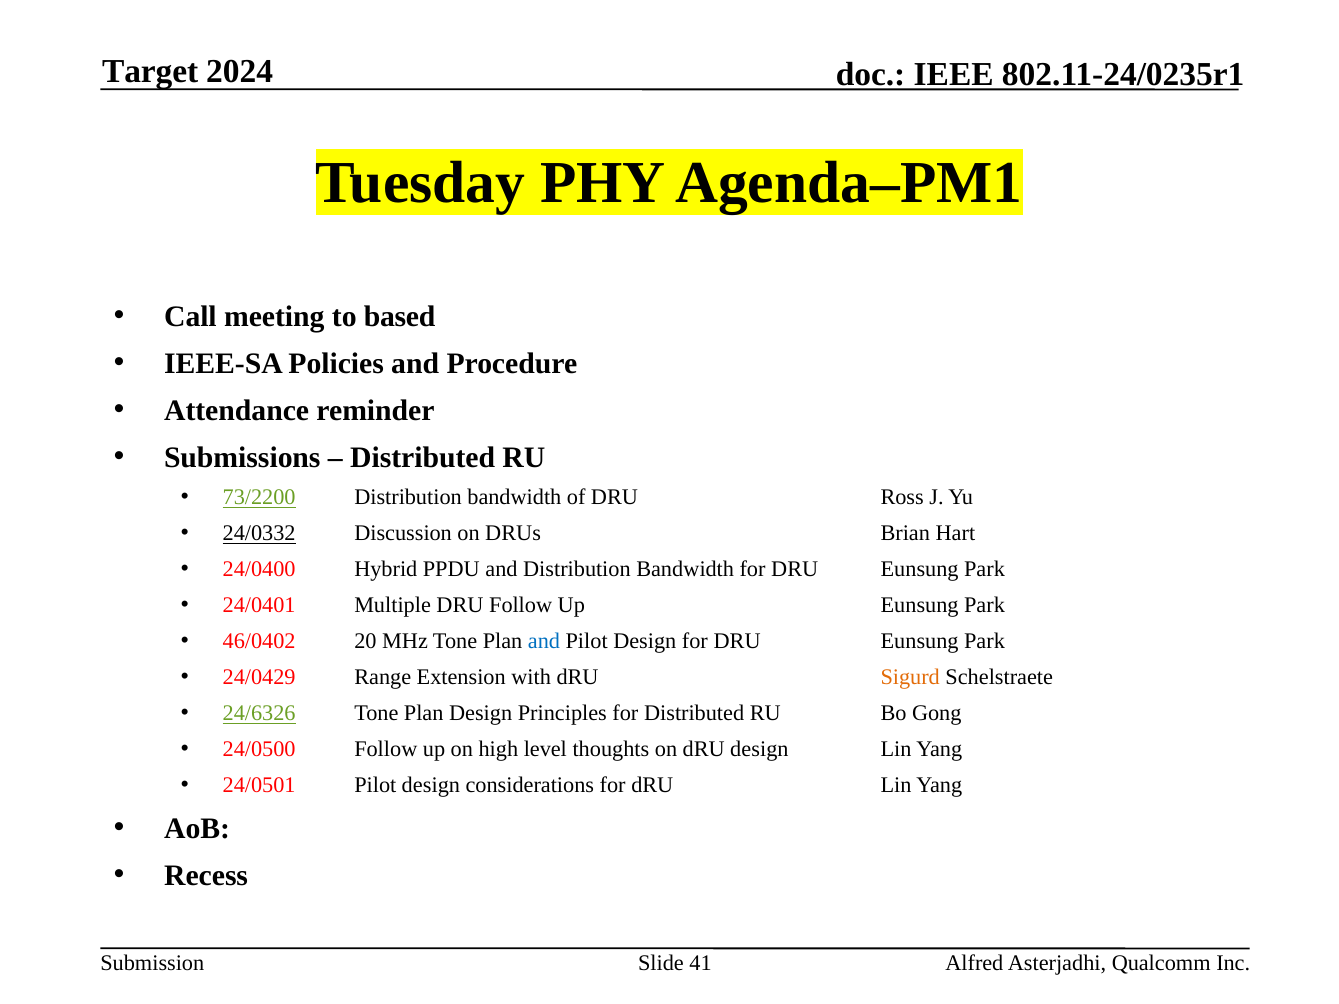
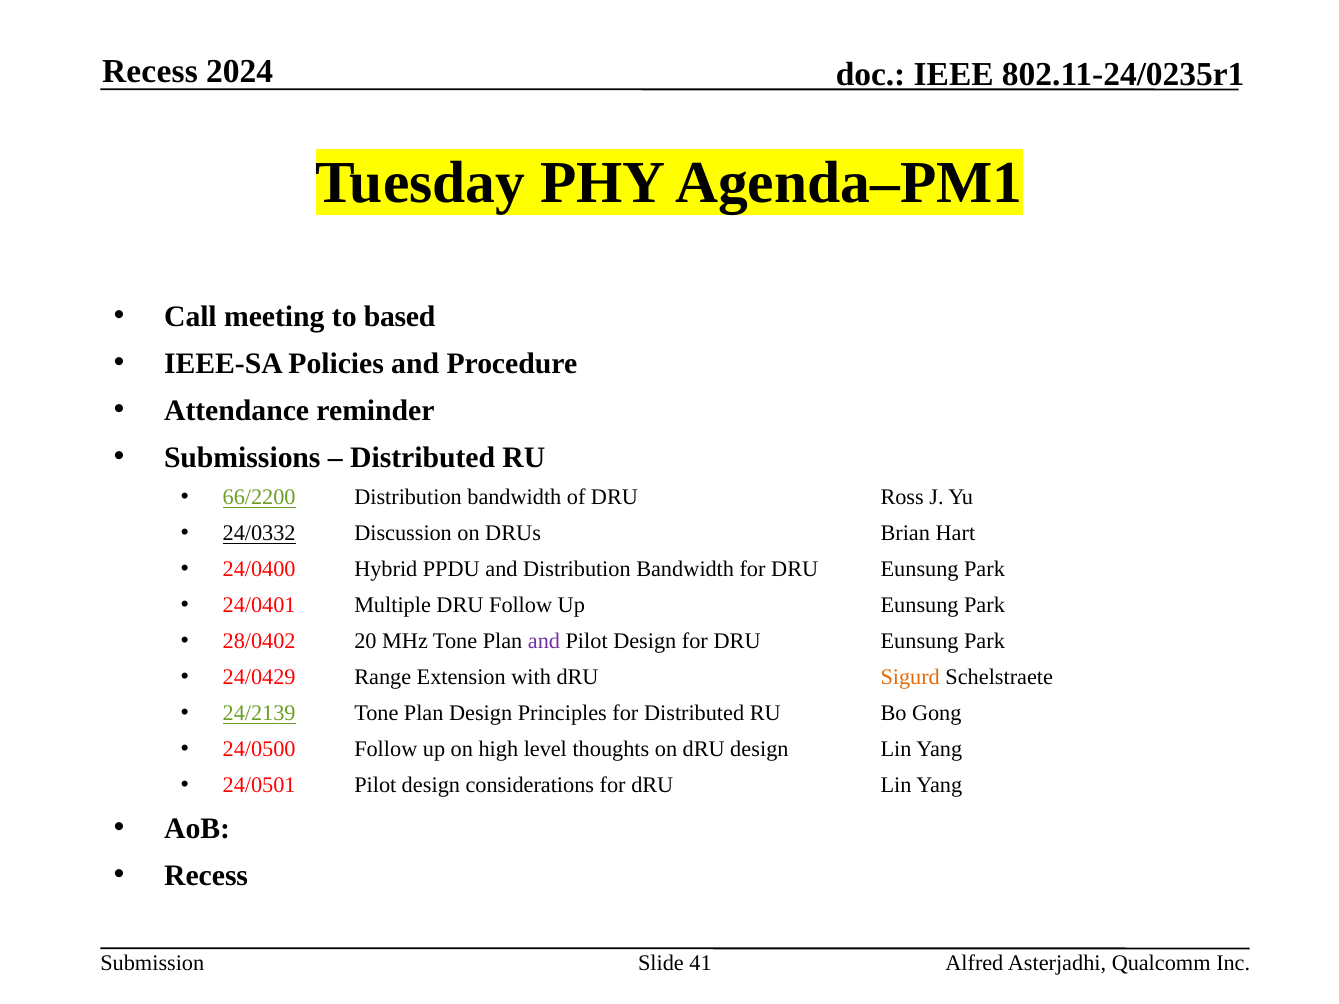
Target: Target -> Recess (150, 71)
73/2200: 73/2200 -> 66/2200 (259, 497)
46/0402: 46/0402 -> 28/0402 (259, 642)
and colour: blue -> purple (544, 642)
24/6326: 24/6326 -> 24/2139 (259, 714)
